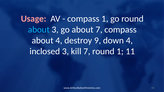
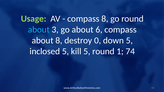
Usage colour: pink -> light green (34, 19)
compass 1: 1 -> 8 (105, 19)
about 7: 7 -> 6 (99, 30)
about 4: 4 -> 8 (59, 41)
9: 9 -> 0 (98, 41)
down 4: 4 -> 5 (129, 41)
inclosed 3: 3 -> 5 (66, 51)
kill 7: 7 -> 5 (87, 51)
11: 11 -> 74 (130, 51)
